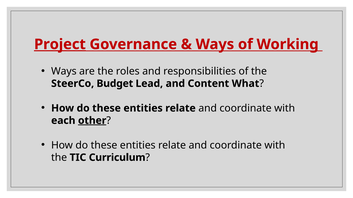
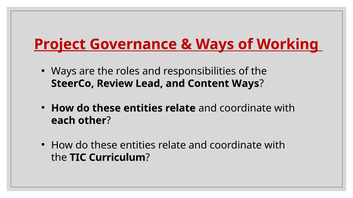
Budget: Budget -> Review (115, 84)
Content What: What -> Ways (245, 84)
other underline: present -> none (92, 121)
